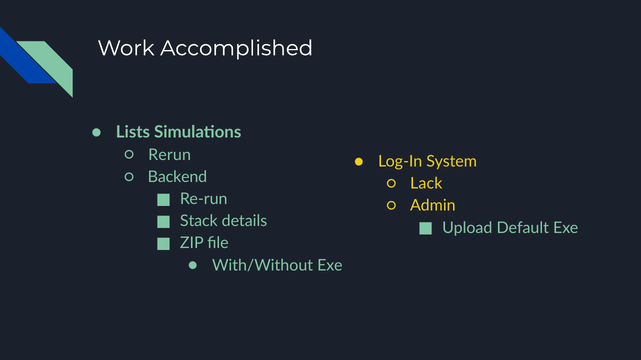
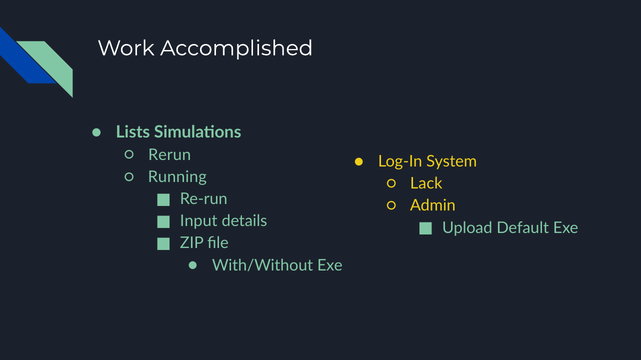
Backend: Backend -> Running (177, 177)
Stack: Stack -> Input (199, 221)
